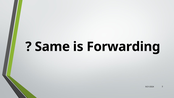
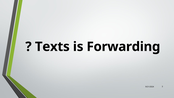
Same: Same -> Texts (52, 47)
